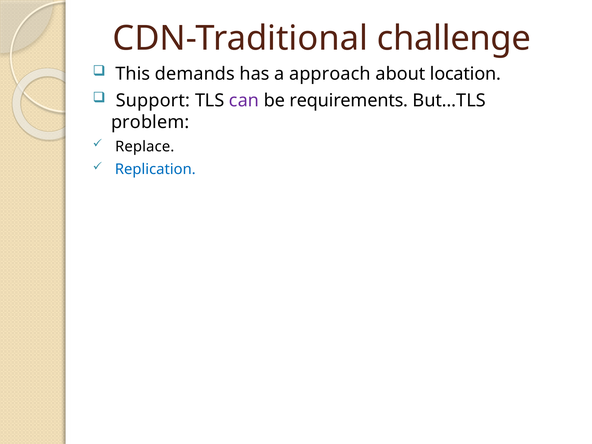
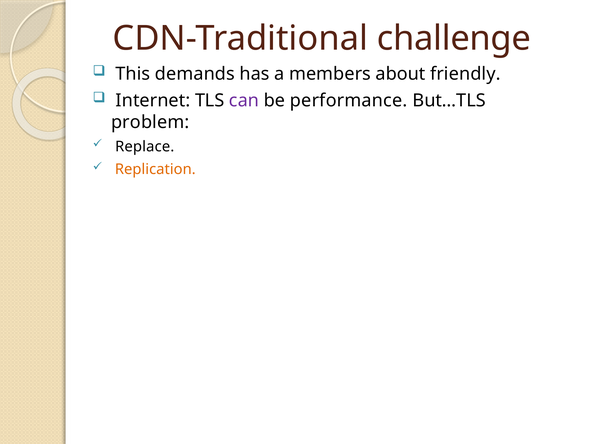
approach: approach -> members (330, 74)
location: location -> friendly (465, 74)
Support: Support -> Internet (153, 100)
requirements: requirements -> performance (349, 100)
Replication colour: blue -> orange (155, 169)
